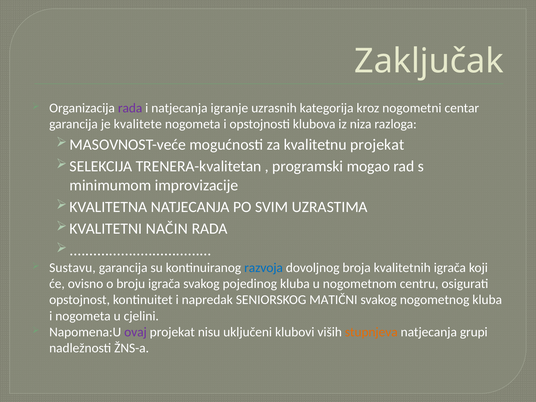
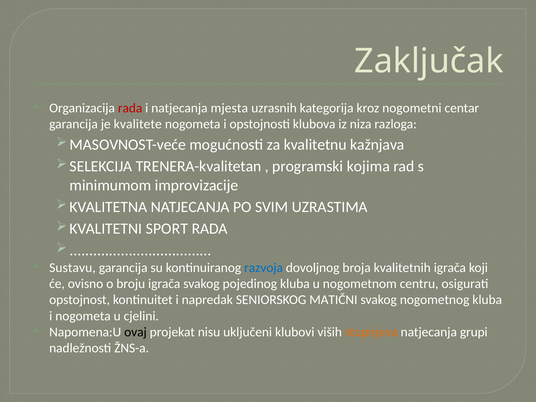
rada colour: purple -> red (130, 108)
igranje: igranje -> mjesta (229, 108)
kvalitetnu projekat: projekat -> kažnjava (377, 145)
mogao: mogao -> kojima (368, 166)
NAČIN: NAČIN -> SPORT (167, 229)
ovaj colour: purple -> black (136, 332)
